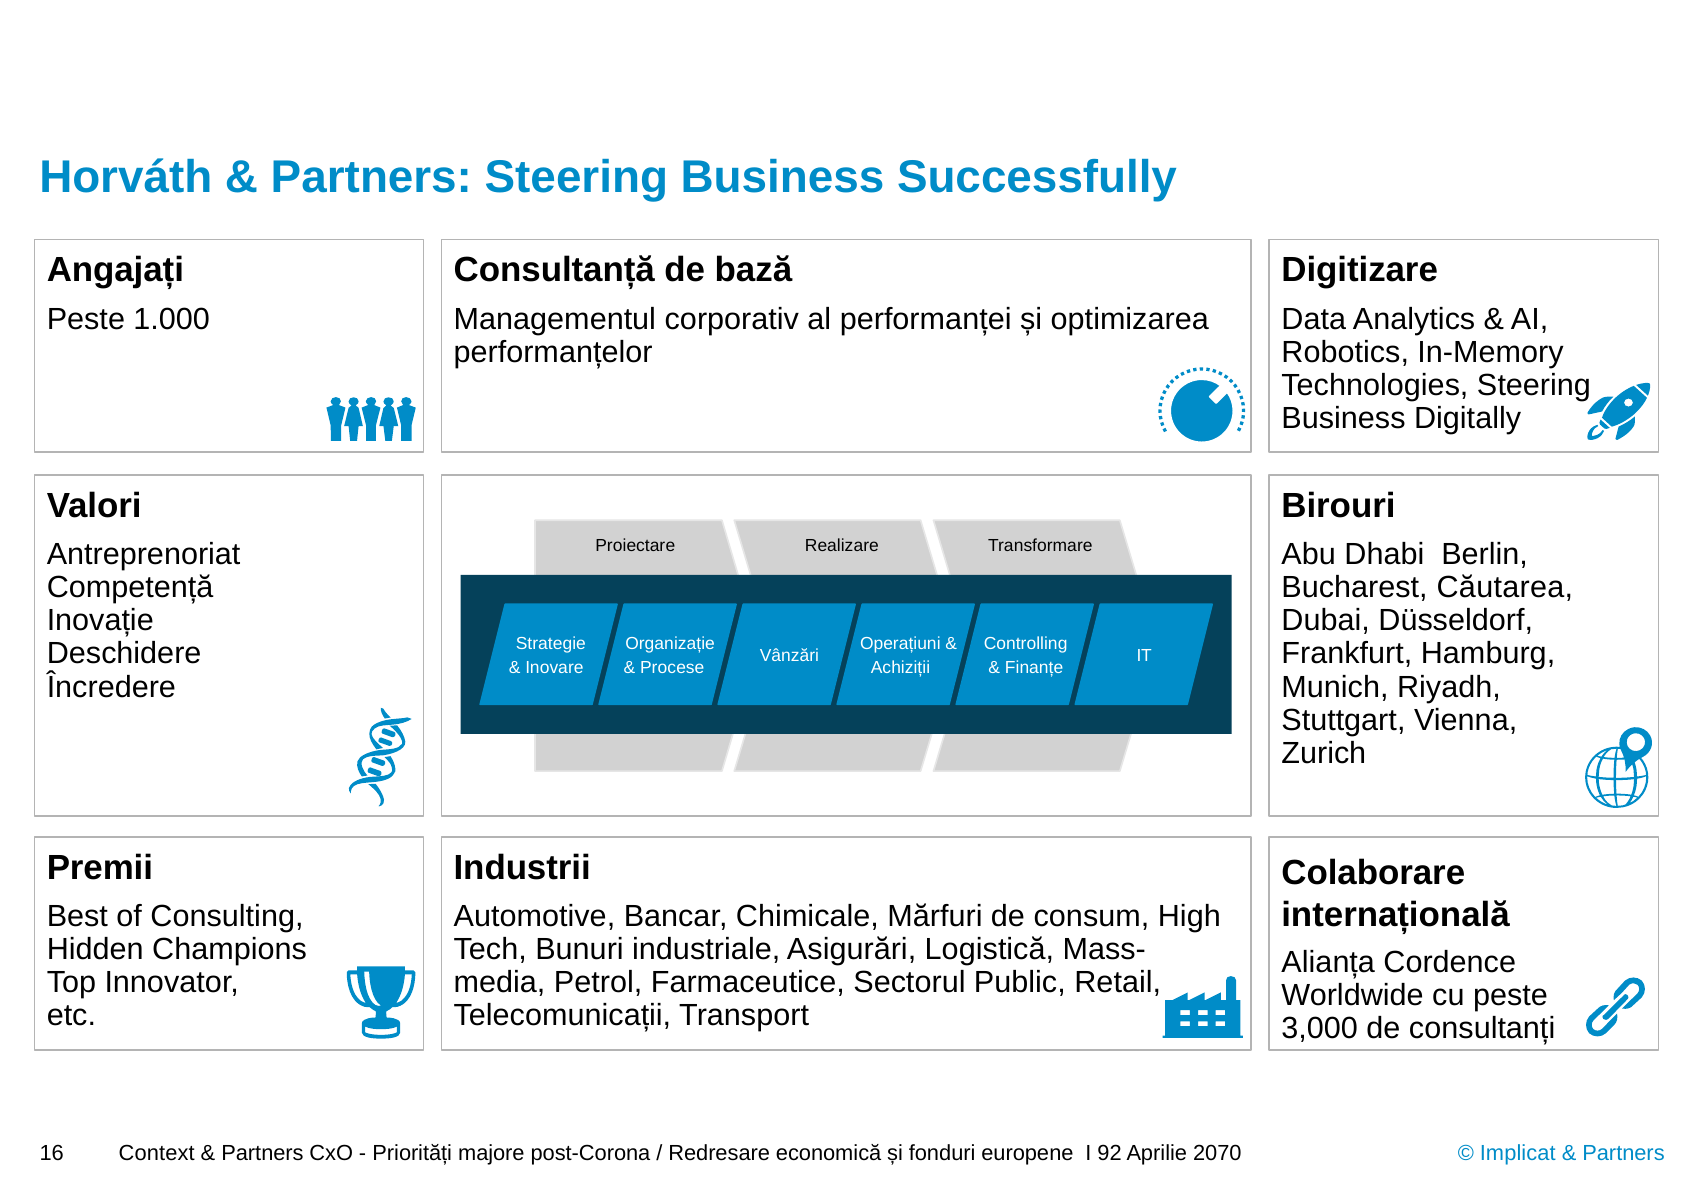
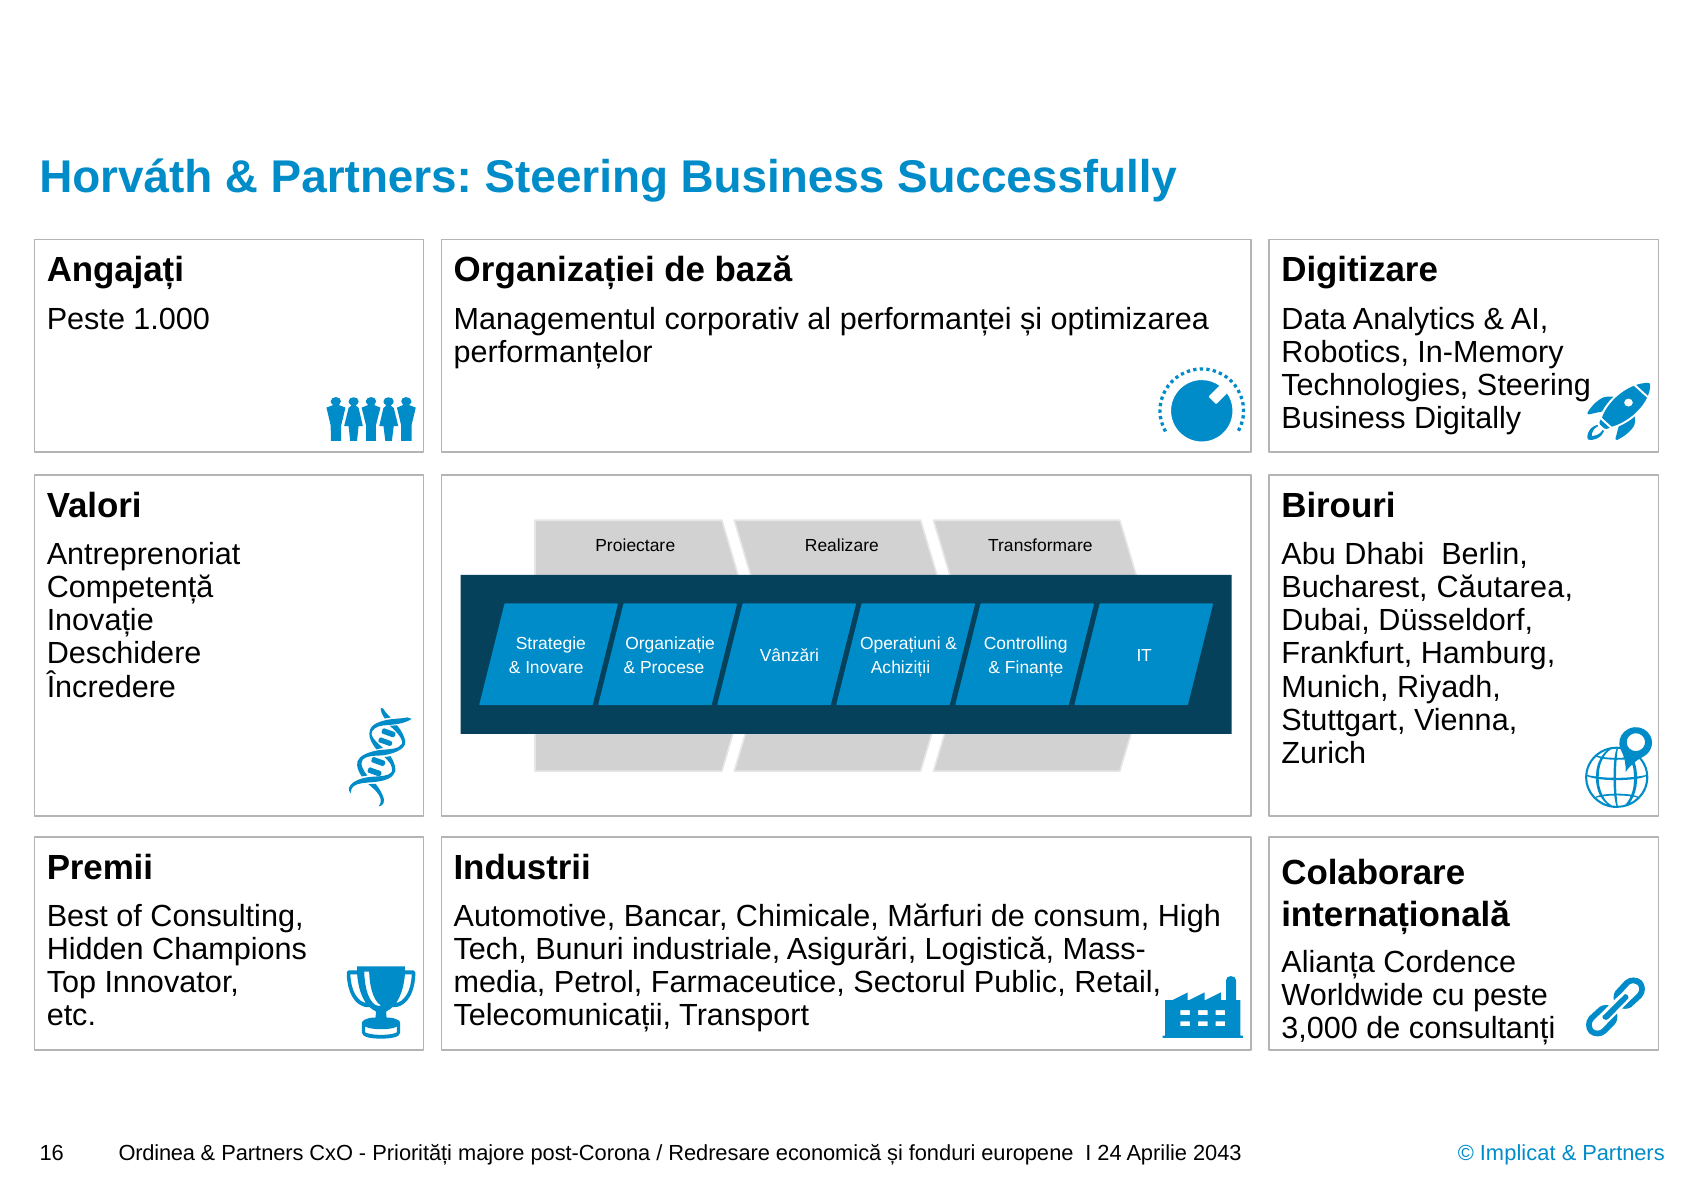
Consultanță: Consultanță -> Organizației (554, 270)
Context: Context -> Ordinea (157, 1154)
92: 92 -> 24 (1110, 1154)
2070: 2070 -> 2043 (1217, 1154)
